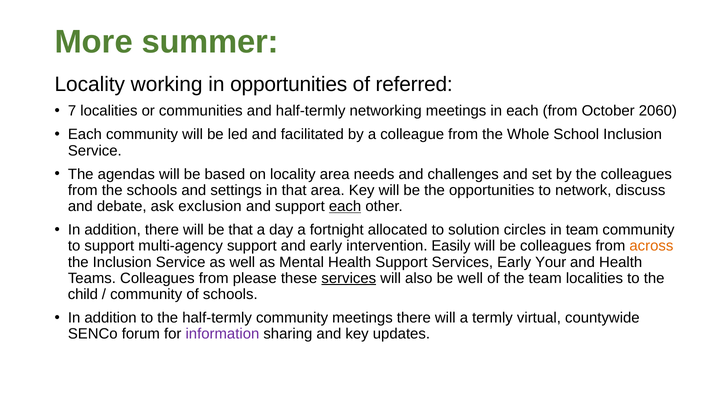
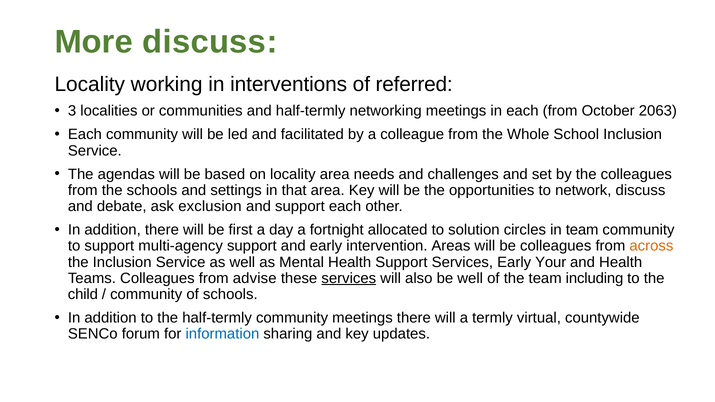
More summer: summer -> discuss (210, 42)
in opportunities: opportunities -> interventions (289, 84)
7: 7 -> 3 (72, 111)
2060: 2060 -> 2063 (658, 111)
each underline: present -> none (345, 206)
be that: that -> first (241, 230)
Easily: Easily -> Areas (451, 246)
please: please -> advise (255, 278)
team localities: localities -> including (595, 278)
information colour: purple -> blue (222, 334)
